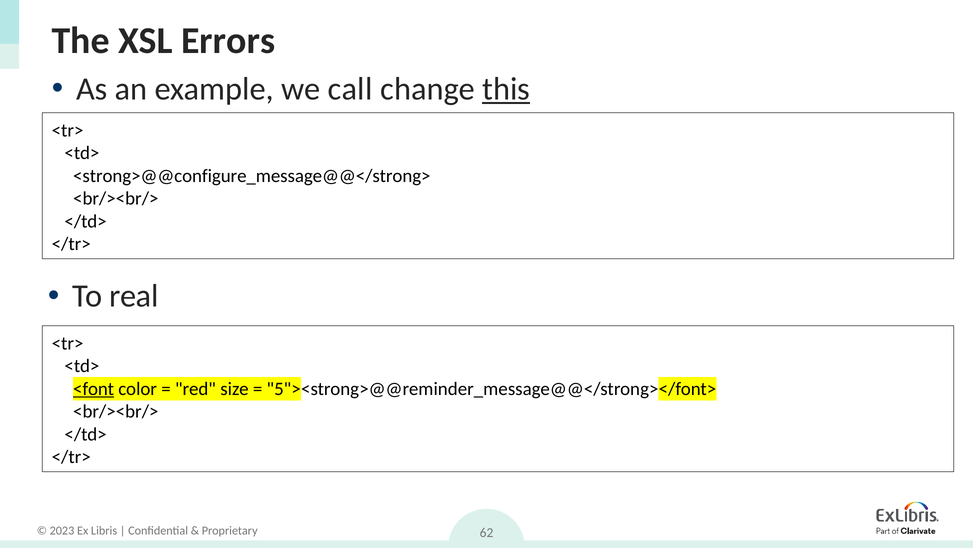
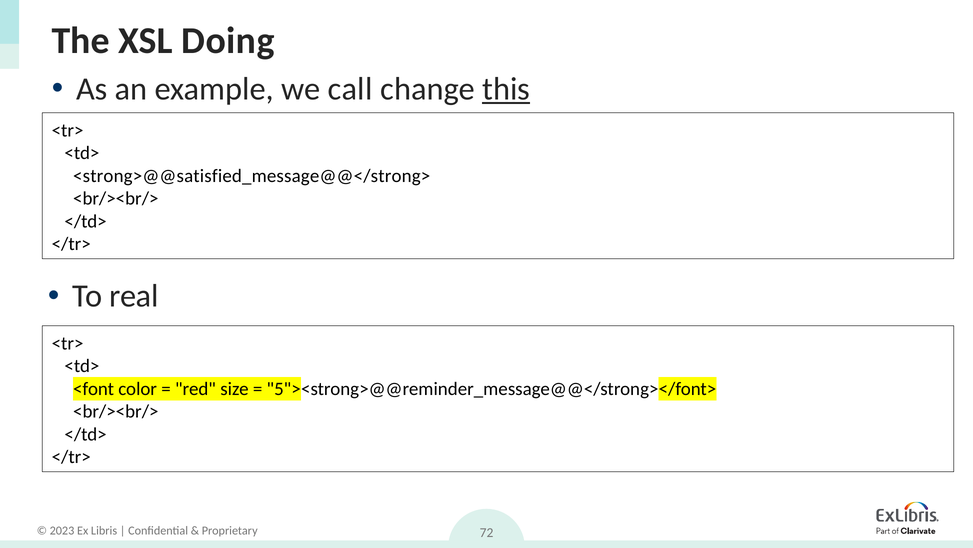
Errors: Errors -> Doing (228, 41)
<strong>@@configure_message@@</strong>: <strong>@@configure_message@@</strong> -> <strong>@@satisfied_message@@</strong> (252, 176)
<font underline: present -> none (94, 388)
62: 62 -> 72 (487, 532)
